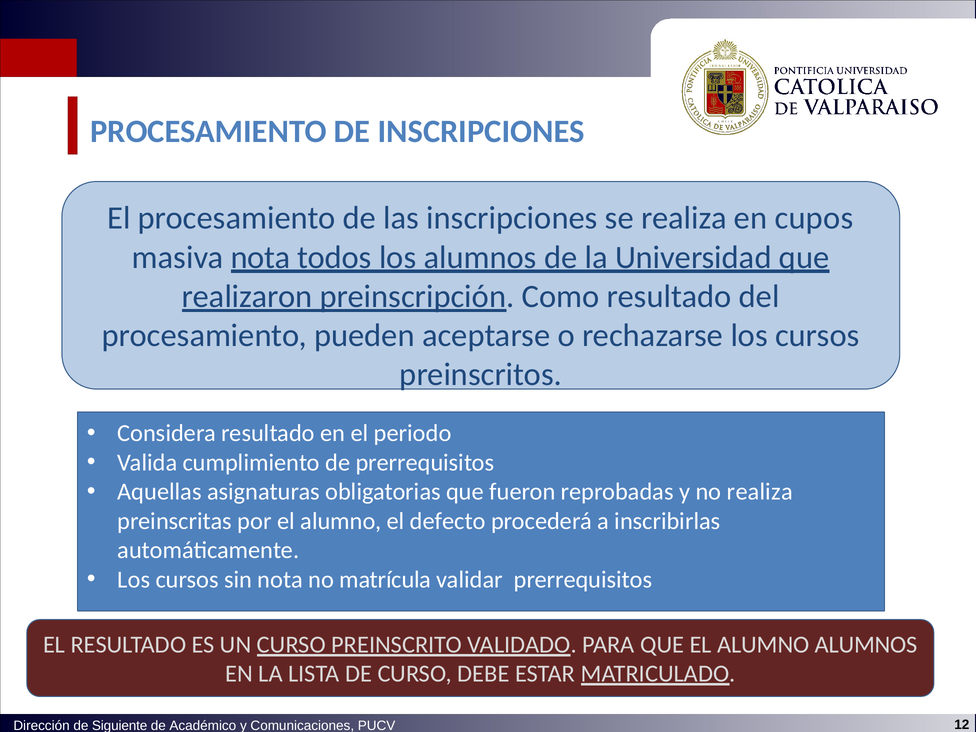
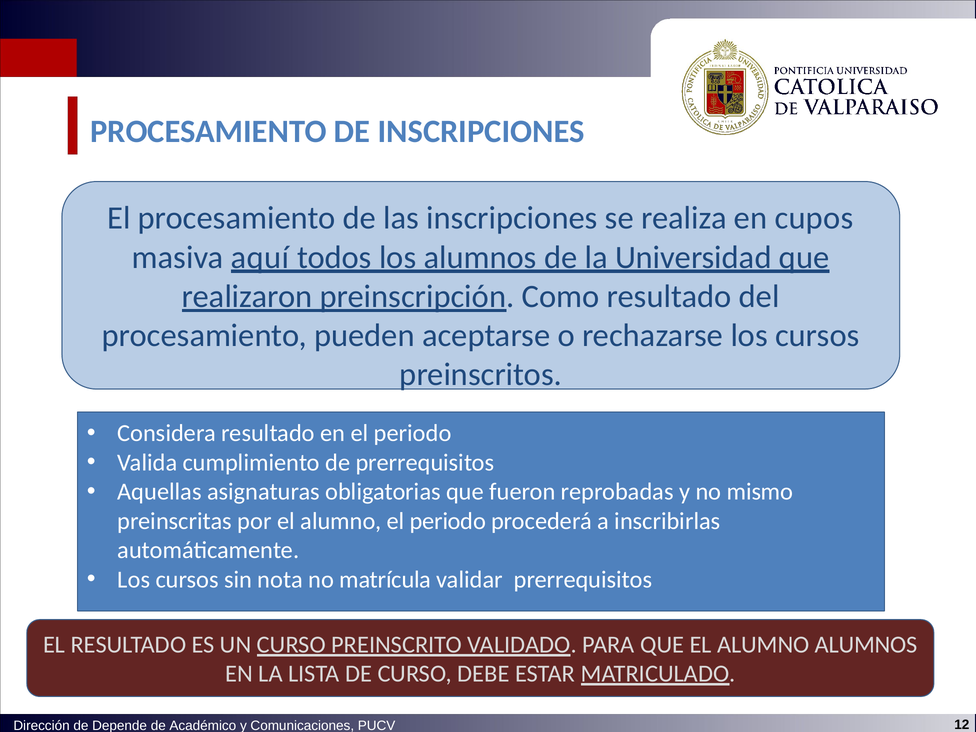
masiva nota: nota -> aquí (260, 257)
no realiza: realiza -> mismo (760, 492)
alumno el defecto: defecto -> periodo (448, 521)
Siguiente: Siguiente -> Depende (120, 726)
